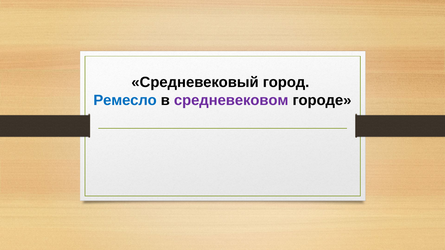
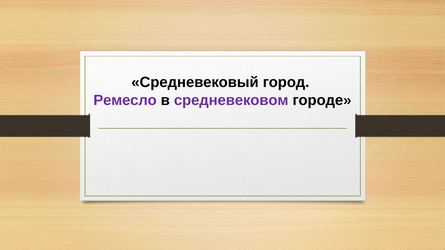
Ремесло colour: blue -> purple (125, 100)
